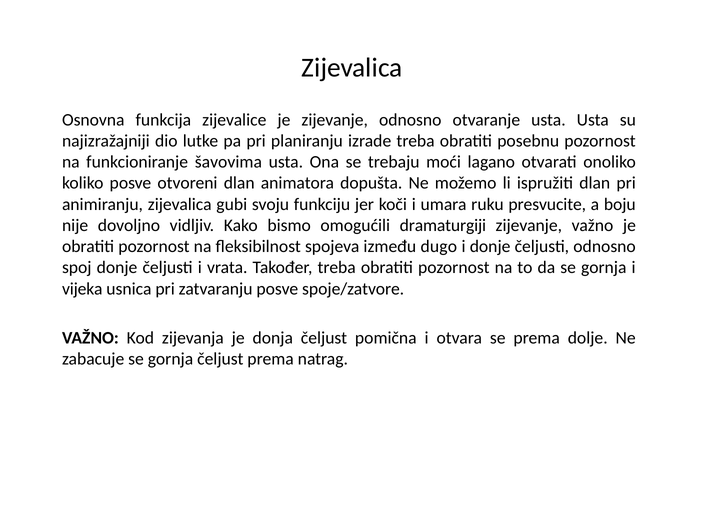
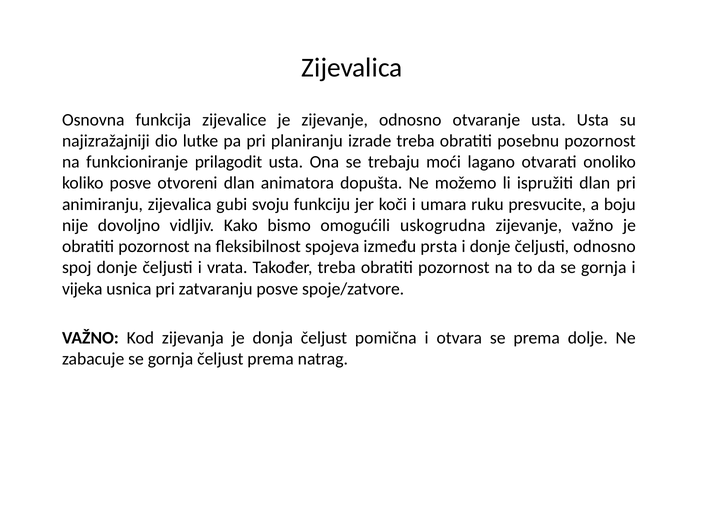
šavovima: šavovima -> prilagodit (228, 162)
dramaturgiji: dramaturgiji -> uskogrudna (443, 225)
dugo: dugo -> prsta (439, 247)
